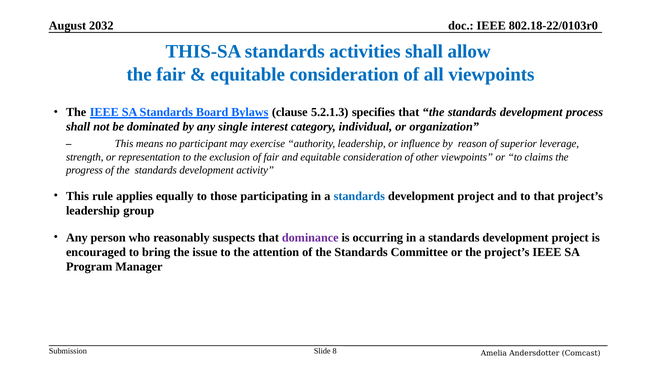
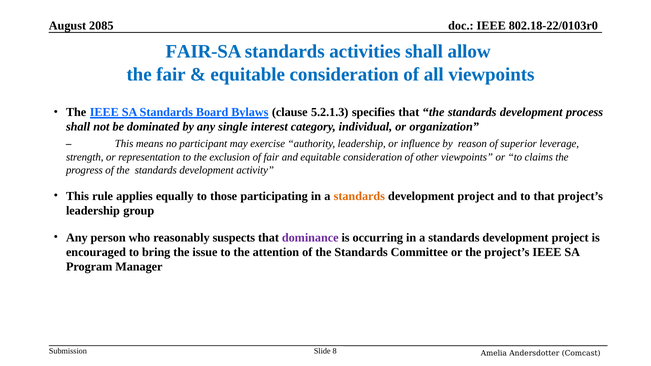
2032: 2032 -> 2085 (101, 26)
THIS-SA: THIS-SA -> FAIR-SA (204, 52)
standards colour: blue -> orange (359, 196)
